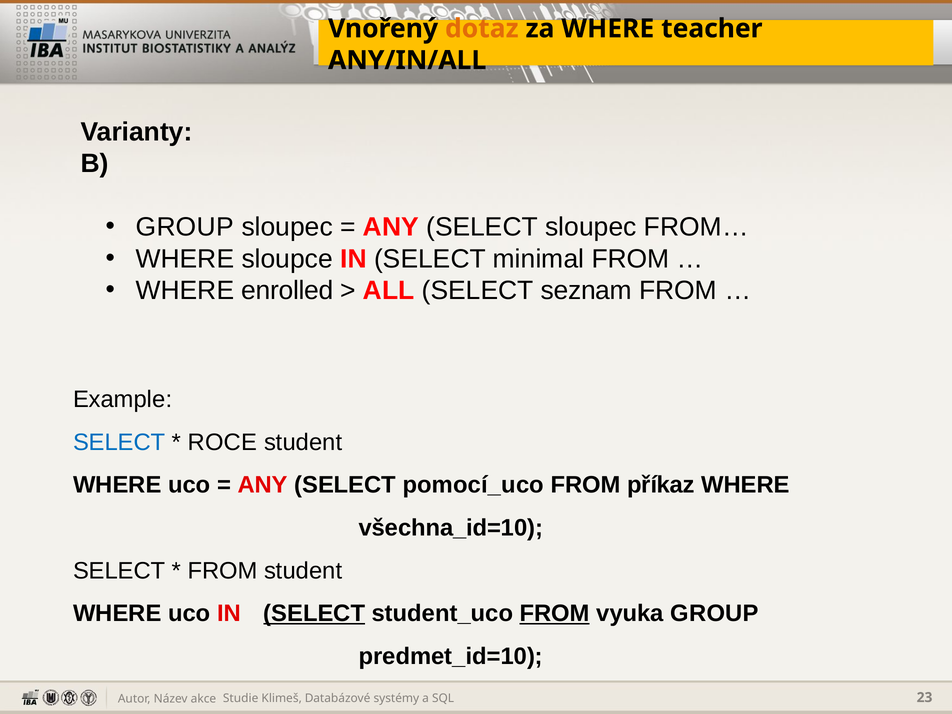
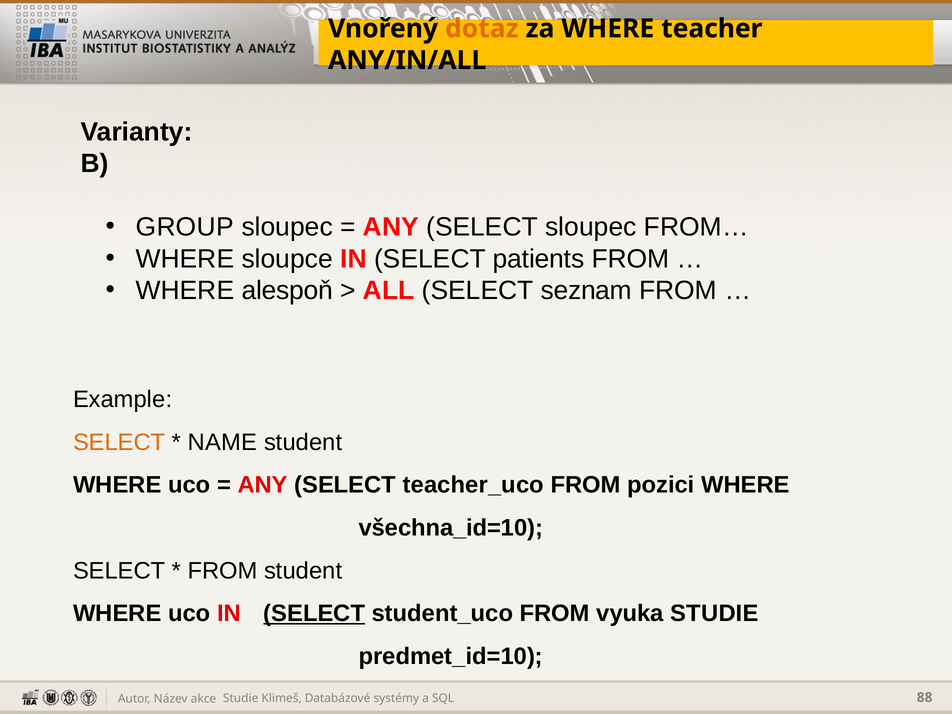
minimal: minimal -> patients (539, 259)
enrolled: enrolled -> alespoň (287, 291)
SELECT colour: blue -> orange (119, 442)
ROCE: ROCE -> NAME (222, 442)
pomocí_uco: pomocí_uco -> teacher_uco (473, 485)
příkaz: příkaz -> pozici (661, 485)
FROM underline: present -> none (555, 614)
vyuka GROUP: GROUP -> STUDIE (714, 614)
23: 23 -> 88 (925, 697)
